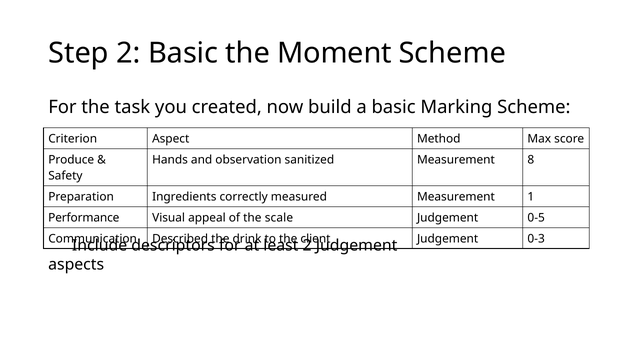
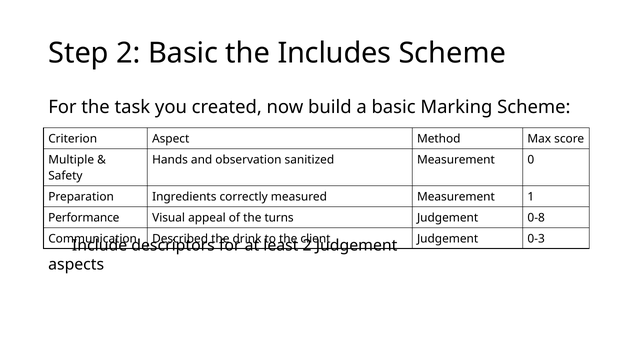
Moment: Moment -> Includes (334, 53)
Produce: Produce -> Multiple (71, 160)
8: 8 -> 0 (531, 160)
scale: scale -> turns (279, 218)
0-5: 0-5 -> 0-8 (536, 218)
